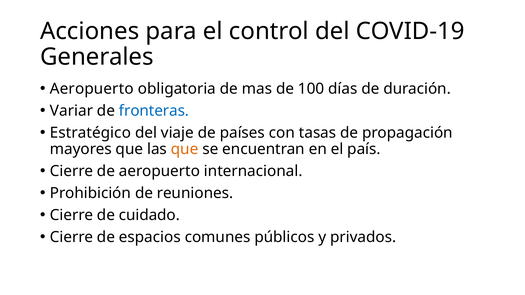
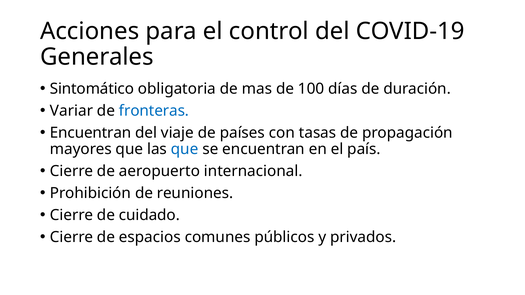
Aeropuerto: Aeropuerto -> Sintomático (92, 89)
Estratégico: Estratégico -> Encuentran (91, 133)
que colour: orange -> blue (185, 149)
